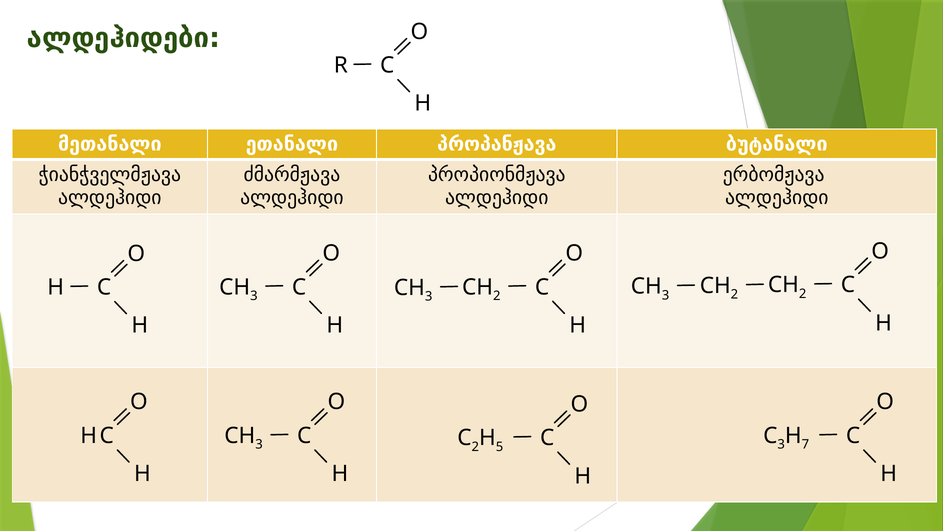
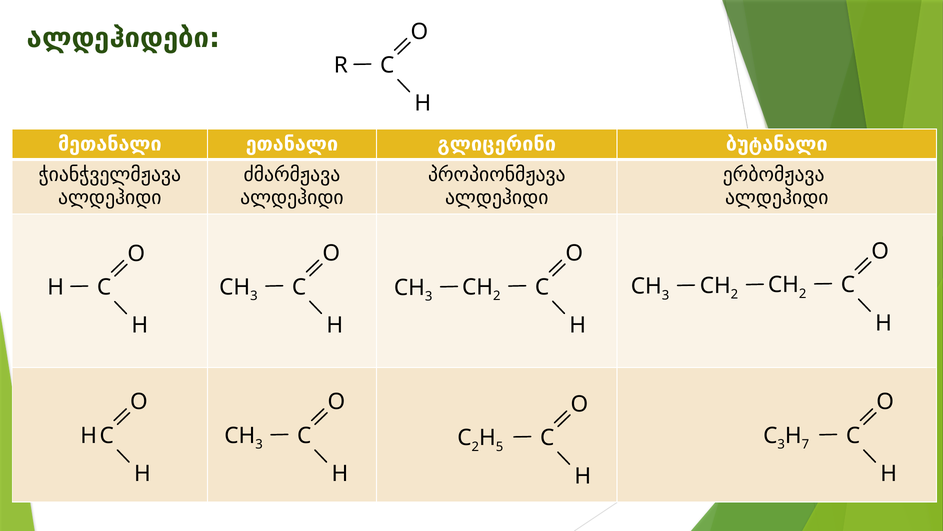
პროპანჟავა: პროპანჟავა -> გლიცერინი (497, 144)
